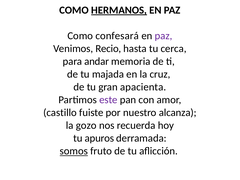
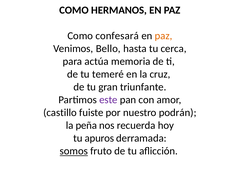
HERMANOS underline: present -> none (119, 10)
paz colour: purple -> orange (164, 36)
Recio: Recio -> Bello (108, 49)
andar: andar -> actúa (97, 61)
majada: majada -> temeré (108, 74)
apacienta: apacienta -> triunfante (143, 87)
alcanza: alcanza -> podrán (178, 113)
gozo: gozo -> peña (86, 125)
